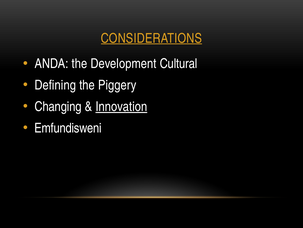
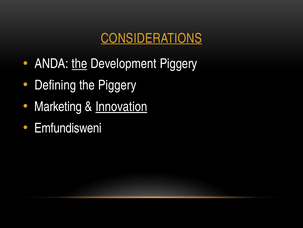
the underline: none -> present (79, 64)
Development Cultural: Cultural -> Piggery (179, 64)
Changing: Changing -> Marketing (58, 106)
